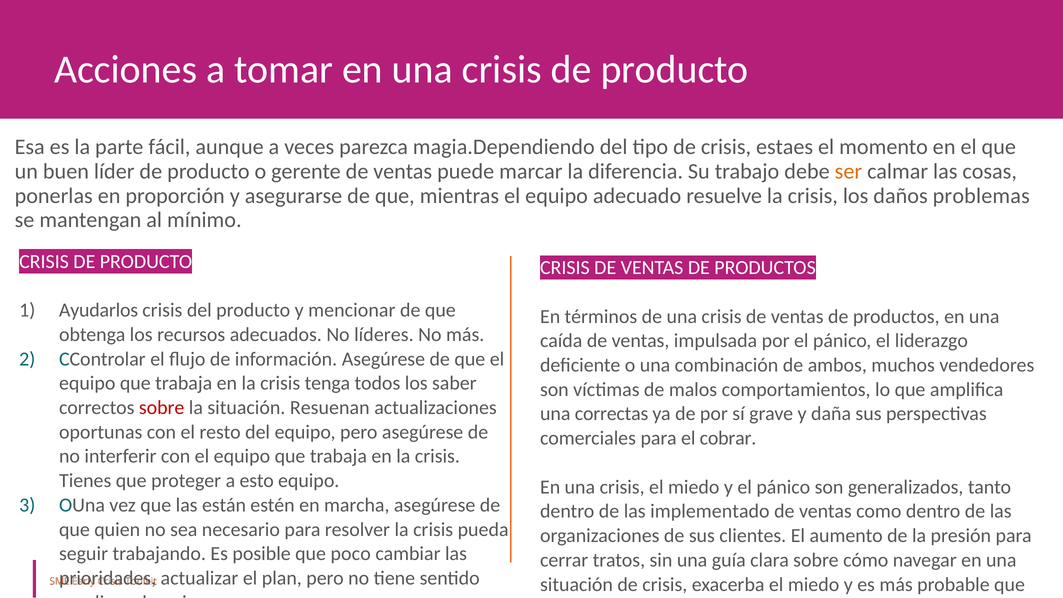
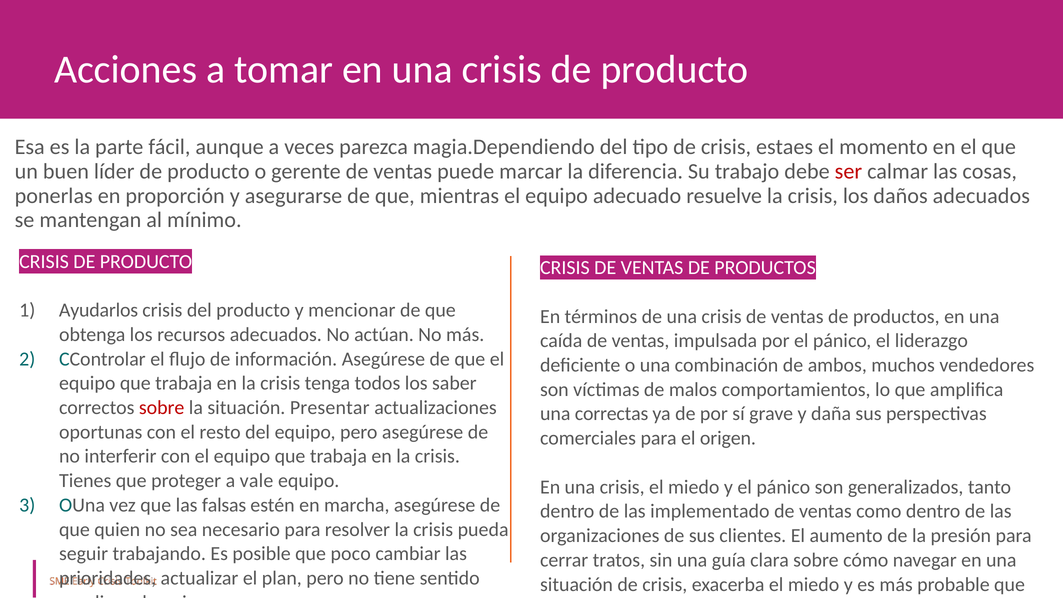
ser colour: orange -> red (848, 171)
daños problemas: problemas -> adecuados (981, 196)
líderes: líderes -> actúan (384, 335)
Resuenan: Resuenan -> Presentar (330, 408)
cobrar: cobrar -> origen (728, 438)
esto: esto -> vale (257, 481)
están: están -> falsas (224, 505)
